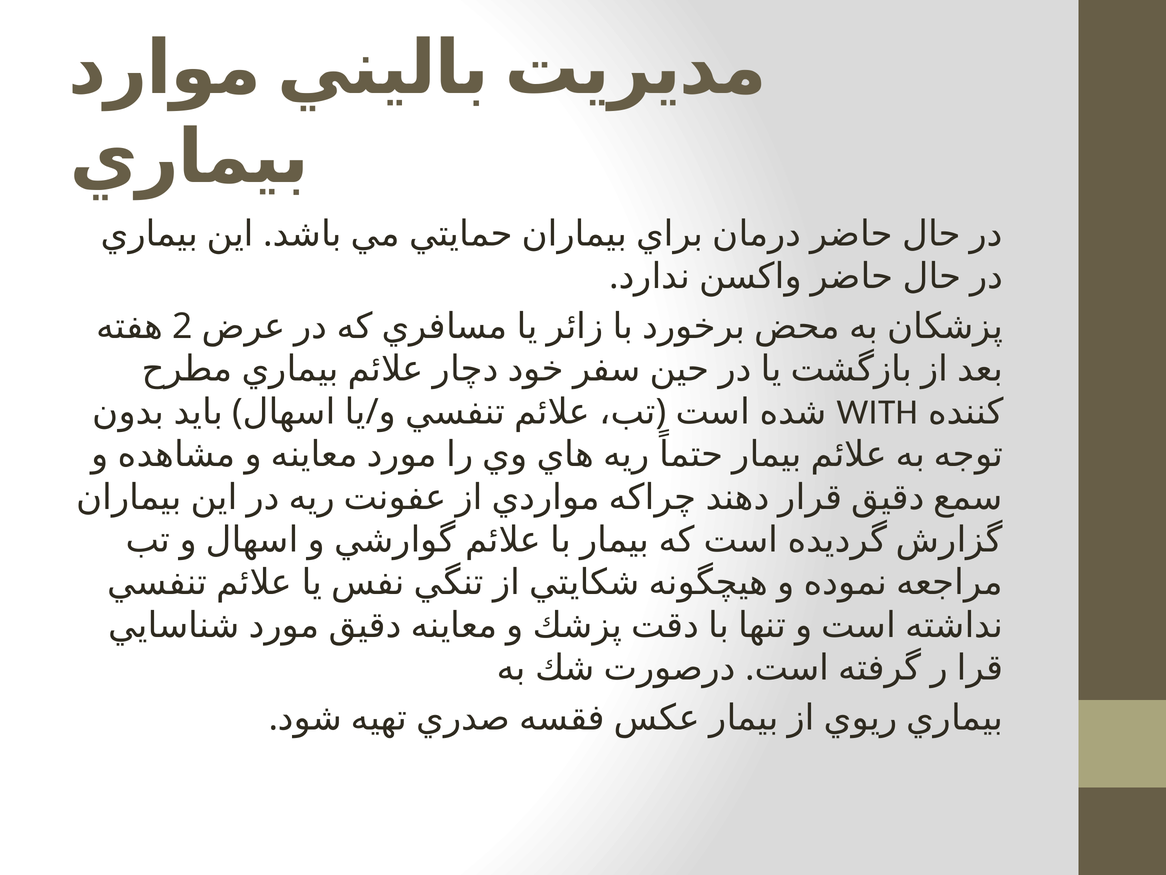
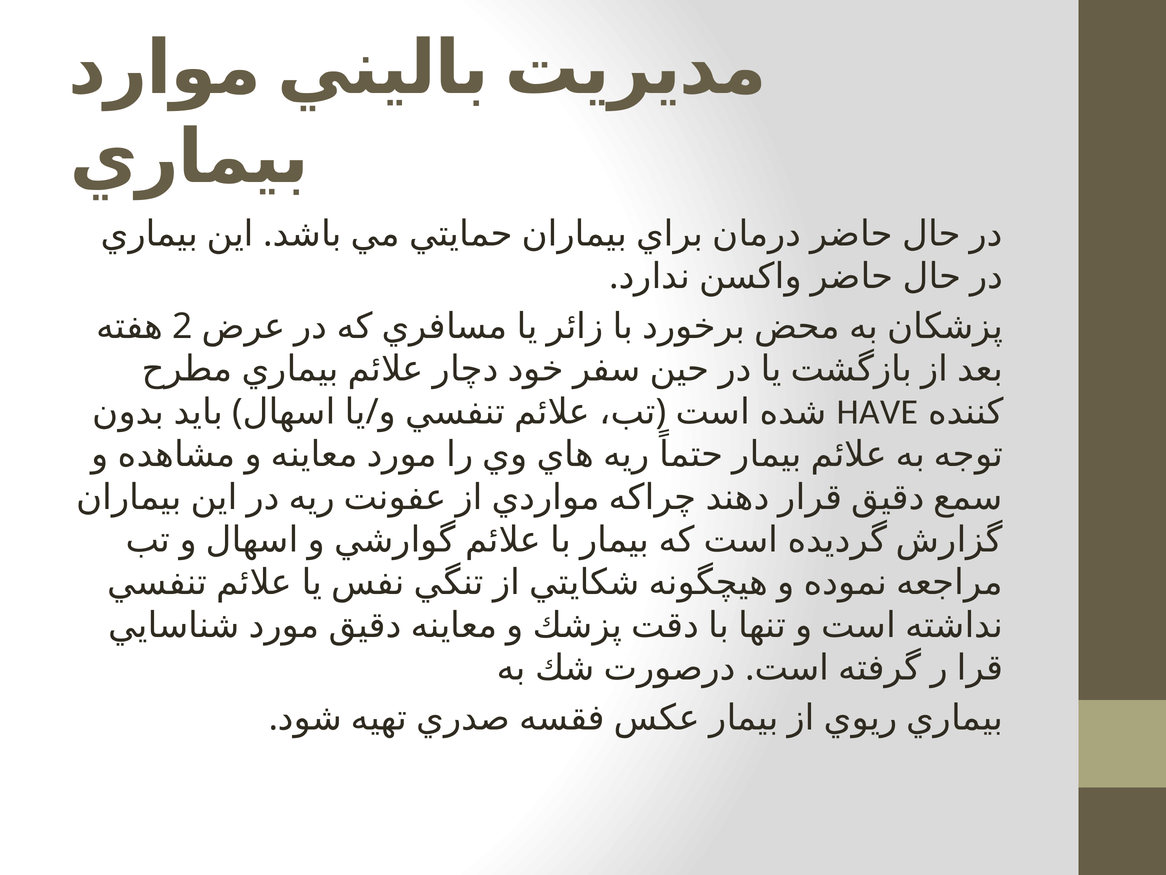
WITH: WITH -> HAVE (877, 412)
